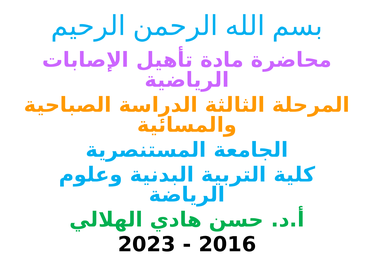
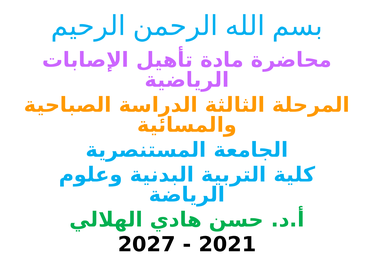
2023: 2023 -> 2027 (147, 245)
2016: 2016 -> 2021 (227, 245)
